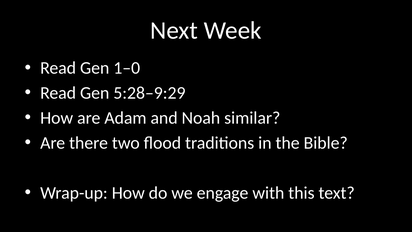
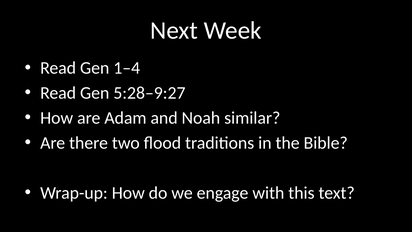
1–0: 1–0 -> 1–4 (127, 68)
5:28–9:29: 5:28–9:29 -> 5:28–9:27 (149, 93)
